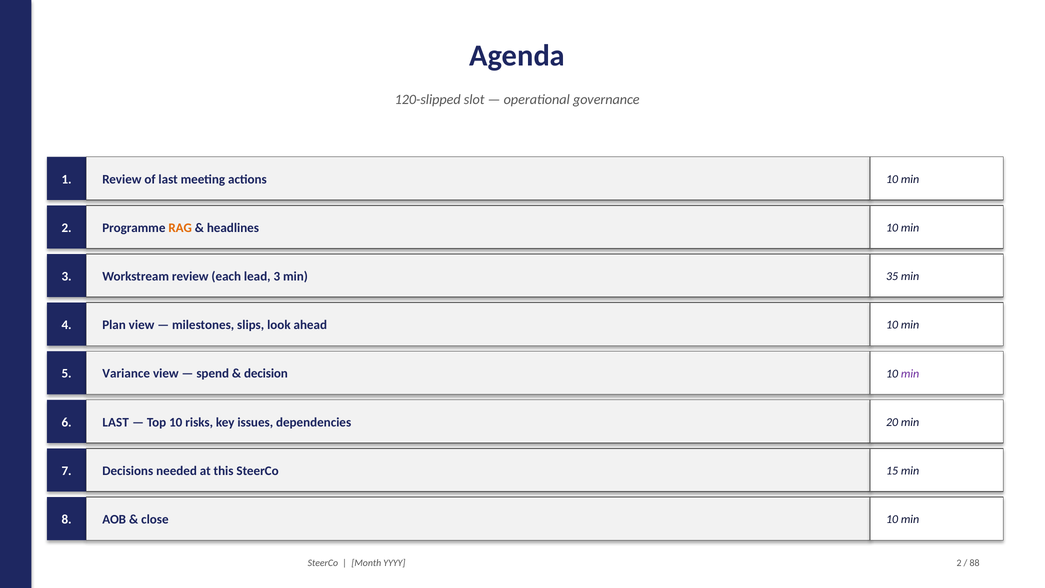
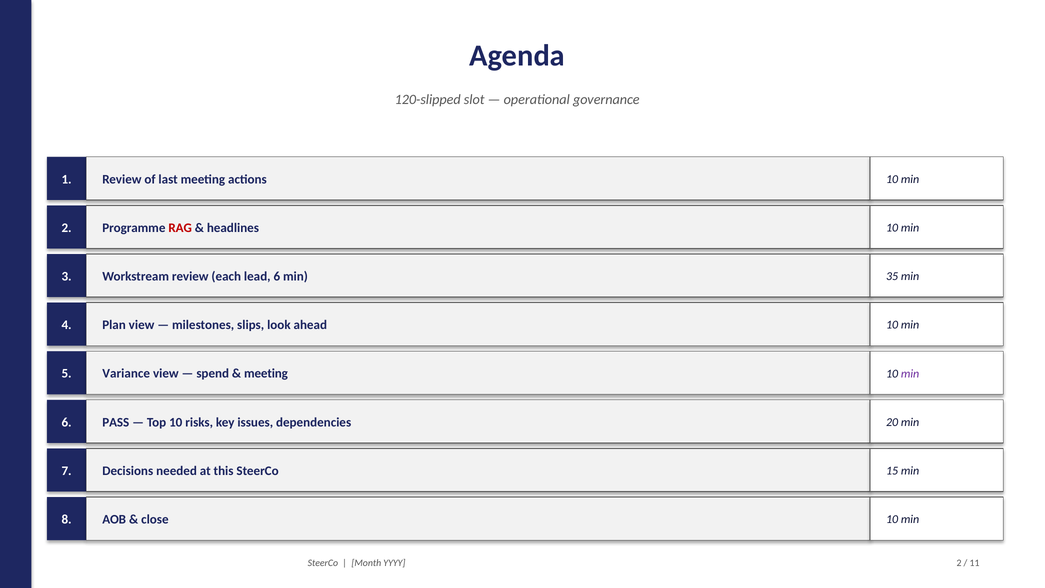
RAG colour: orange -> red (180, 228)
lead 3: 3 -> 6 (277, 276)
decision: decision -> meeting (266, 374)
6 LAST: LAST -> PASS (116, 422)
88: 88 -> 11 (975, 563)
